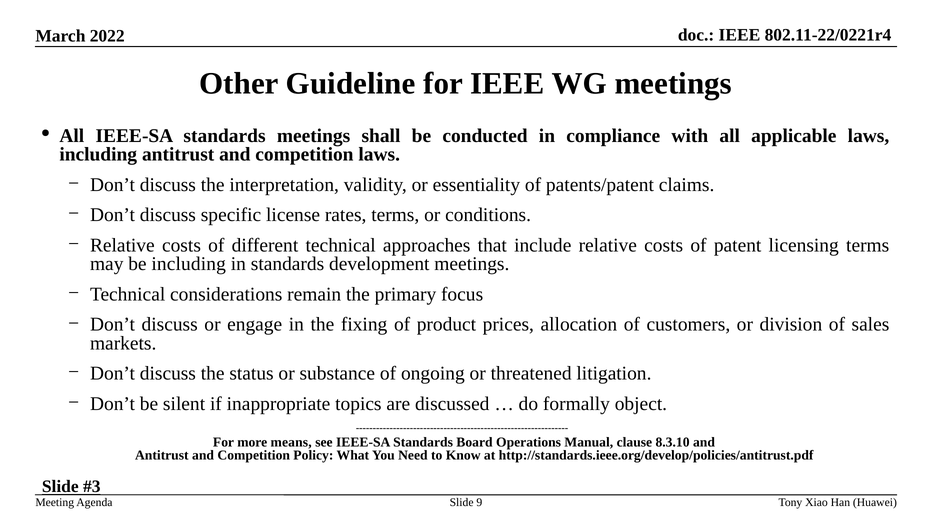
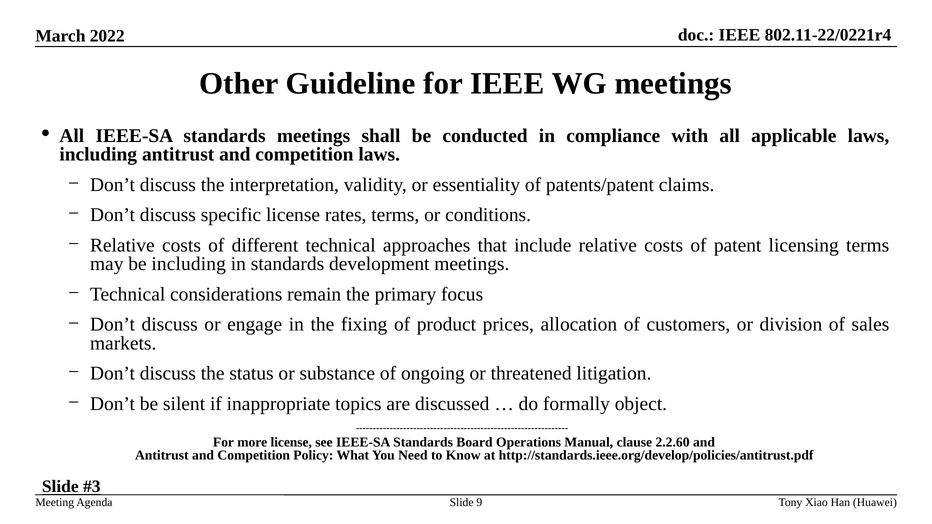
more means: means -> license (291, 442)
8.3.10: 8.3.10 -> 2.2.60 (673, 442)
